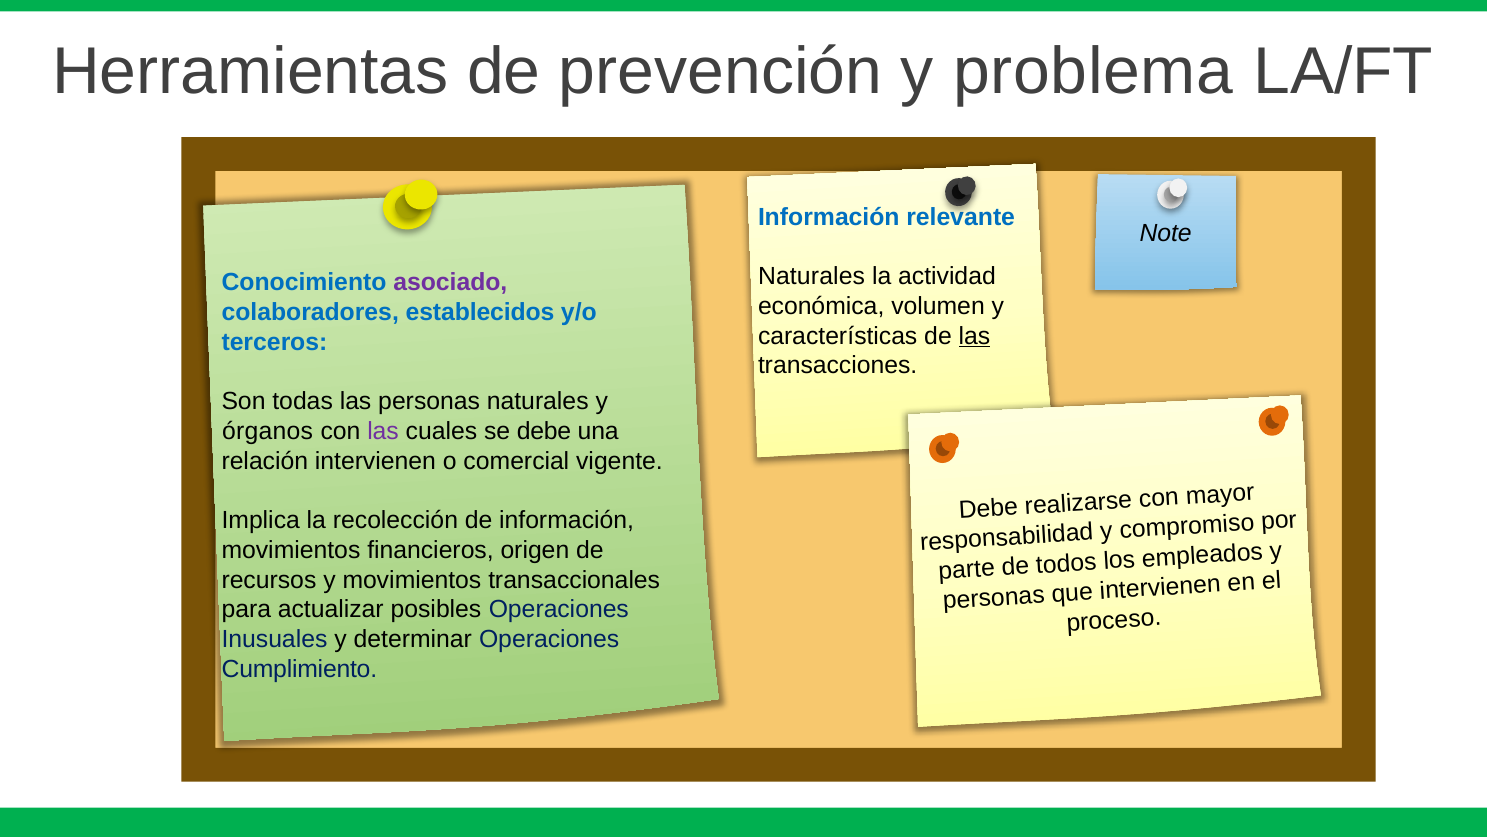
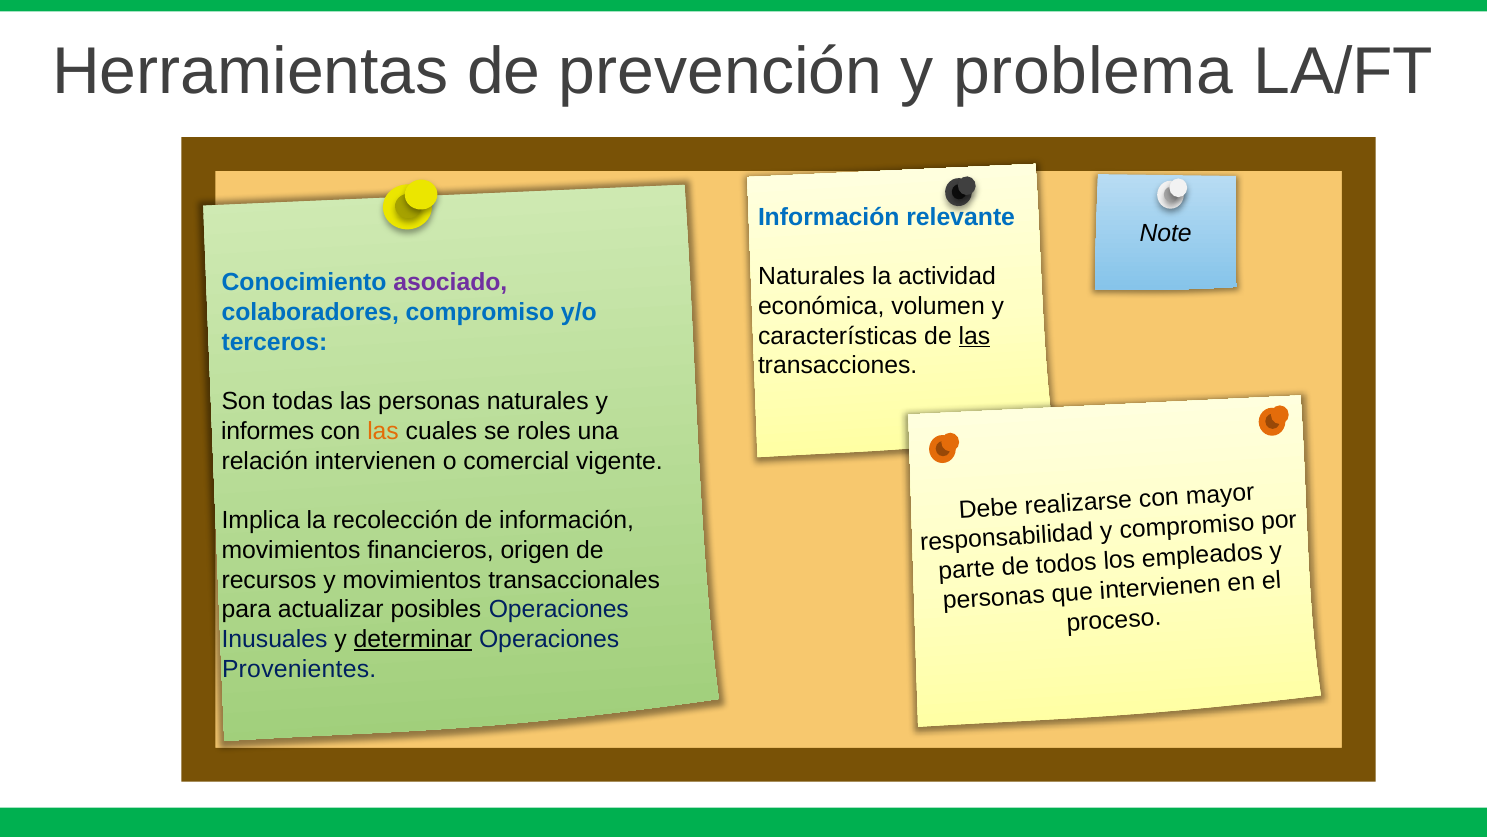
colaboradores establecidos: establecidos -> compromiso (480, 312)
órganos: órganos -> informes (268, 431)
las colour: purple -> orange (383, 431)
se debe: debe -> roles (544, 431)
determinar underline: none -> present (413, 639)
Cumplimiento: Cumplimiento -> Provenientes (299, 669)
